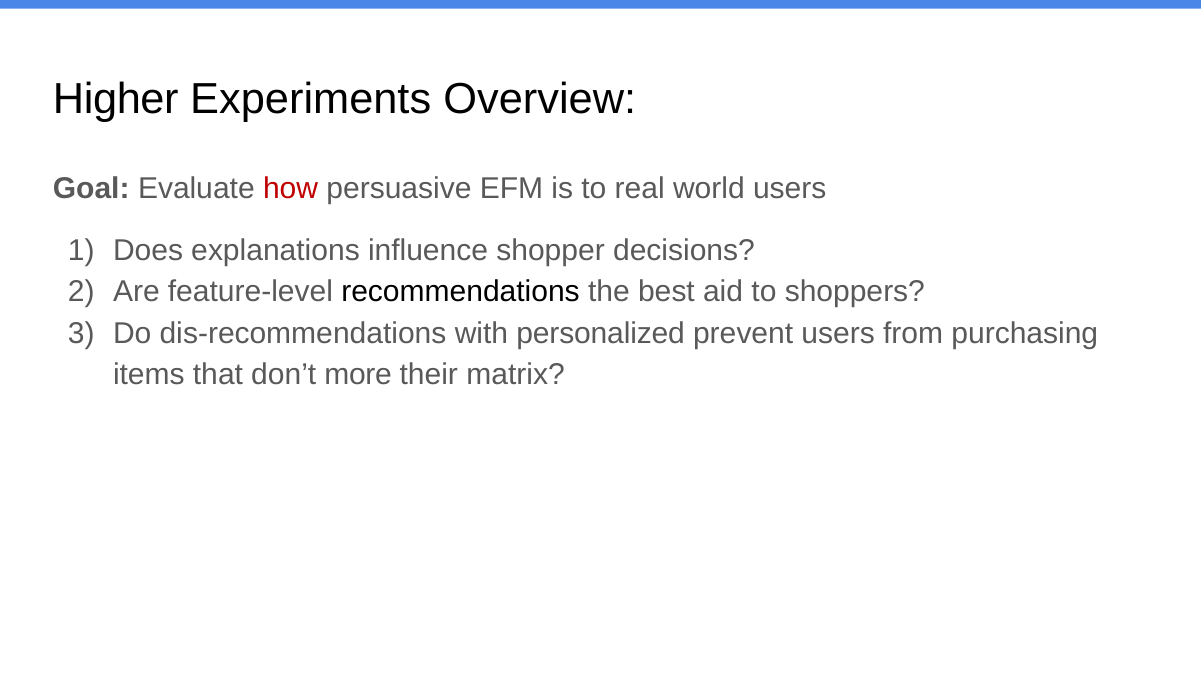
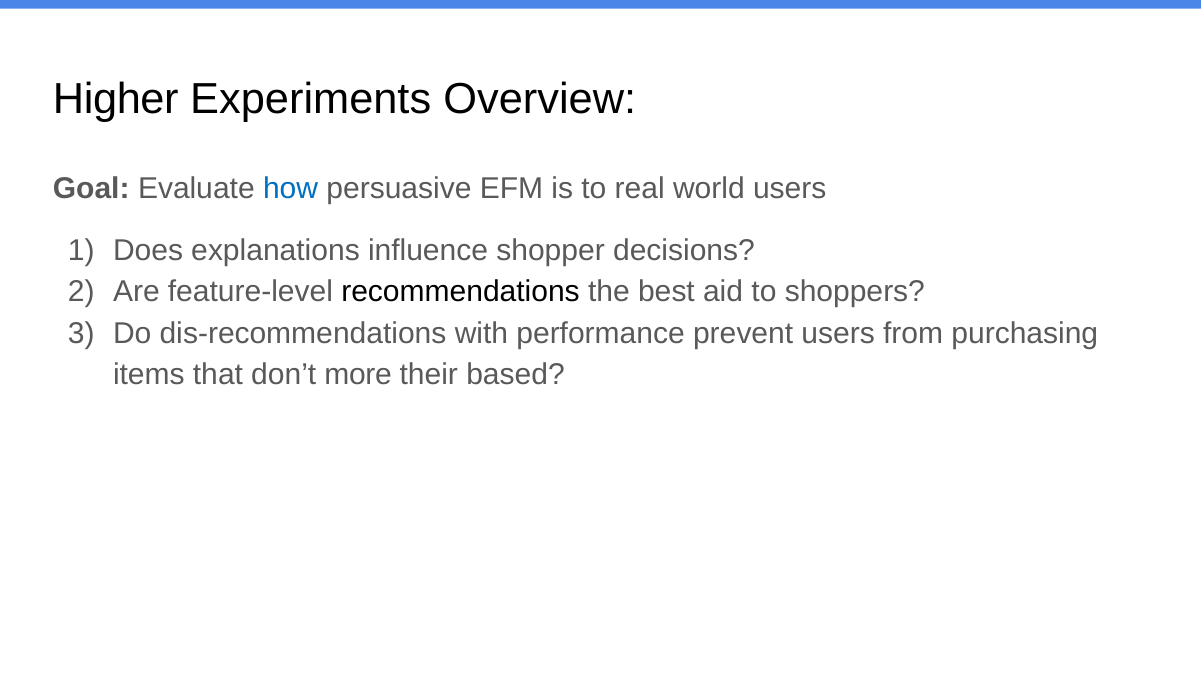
how colour: red -> blue (291, 189)
personalized: personalized -> performance (601, 333)
matrix: matrix -> based (516, 375)
